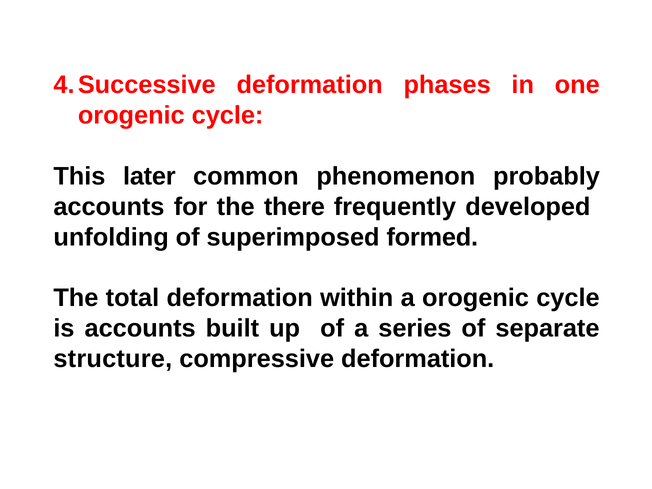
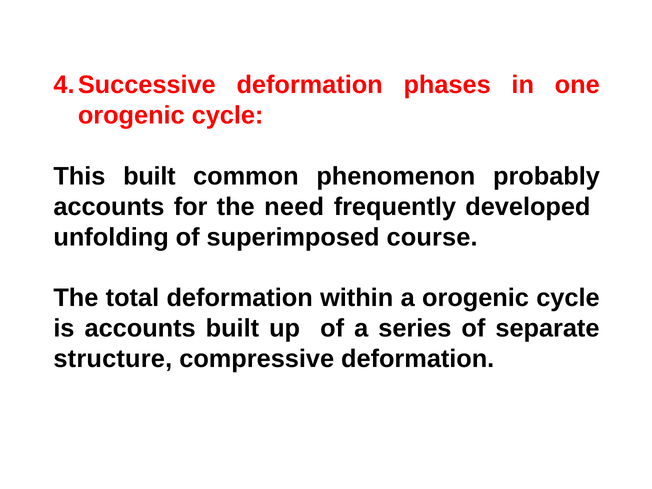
This later: later -> built (149, 176)
there: there -> need (294, 207)
formed: formed -> course (432, 237)
